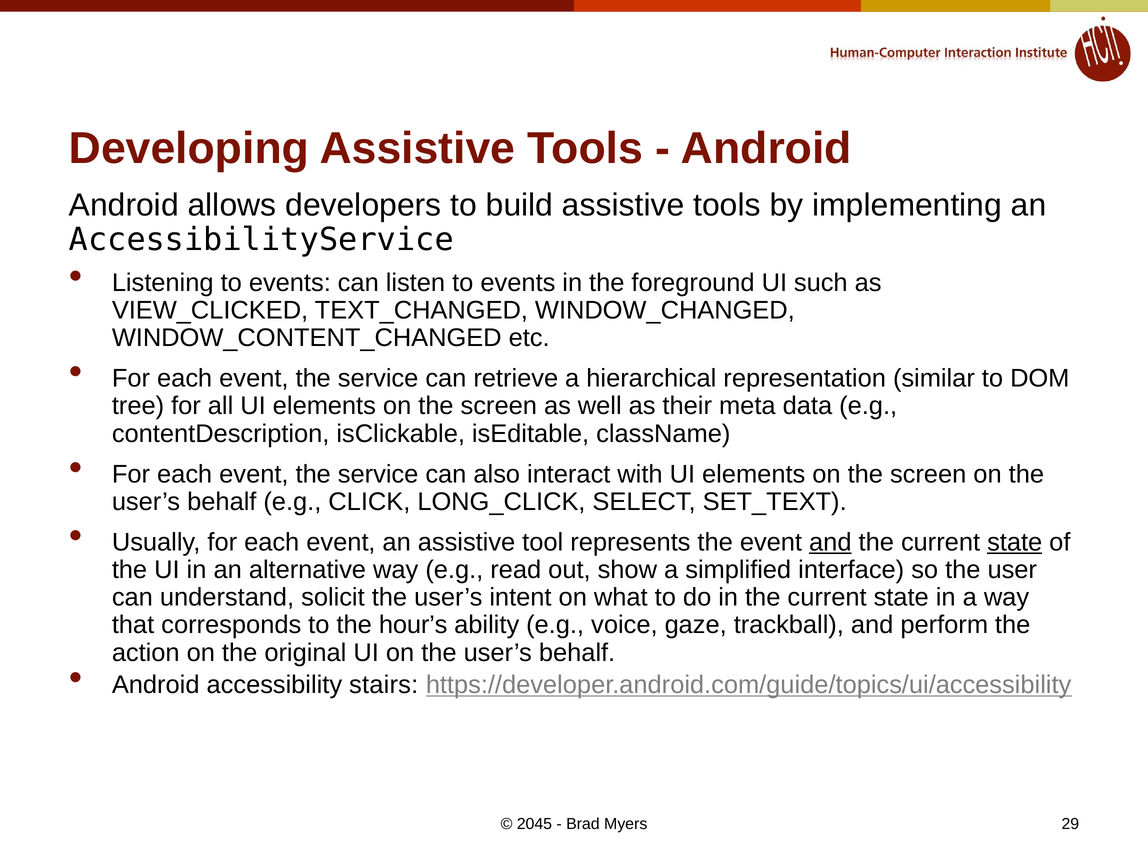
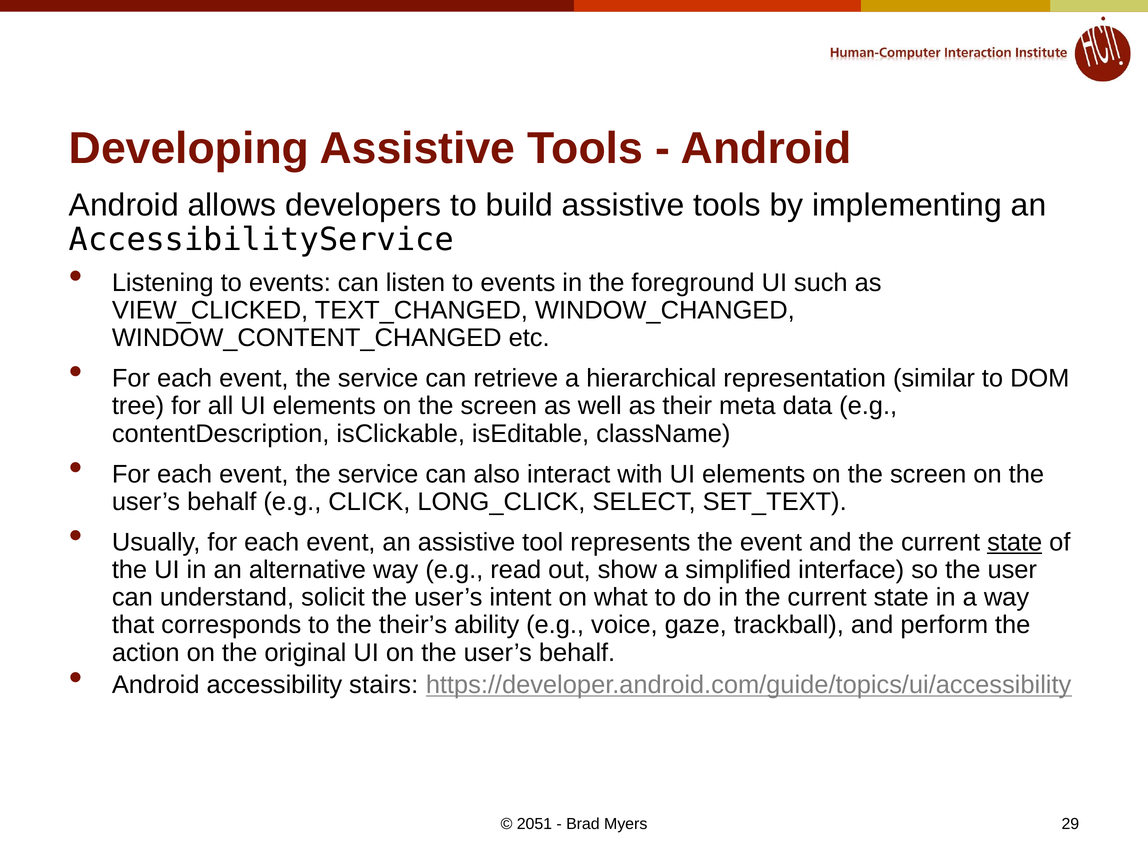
and underline: present -> none (830, 542)
hour’s: hour’s -> their’s (413, 625)
2045: 2045 -> 2051 (534, 824)
